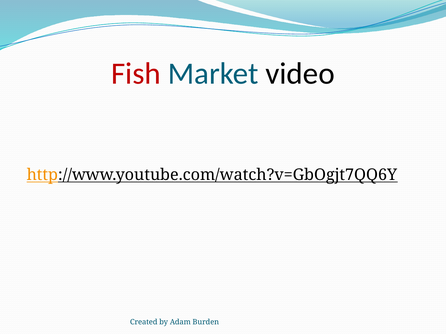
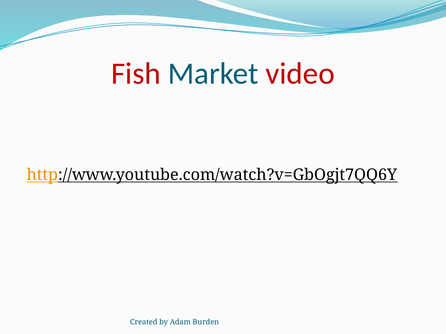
video colour: black -> red (300, 74)
